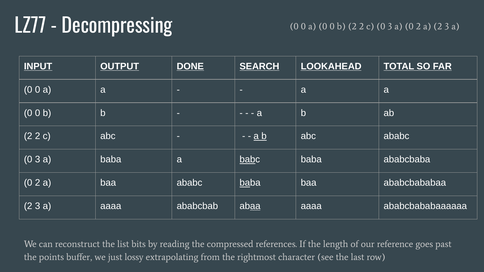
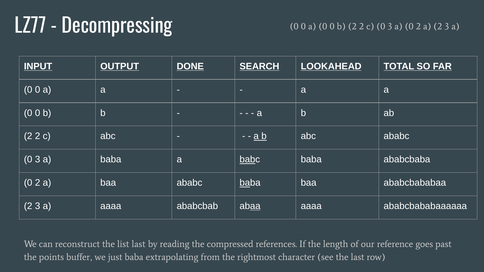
list bits: bits -> last (139, 244)
just lossy: lossy -> baba (134, 257)
